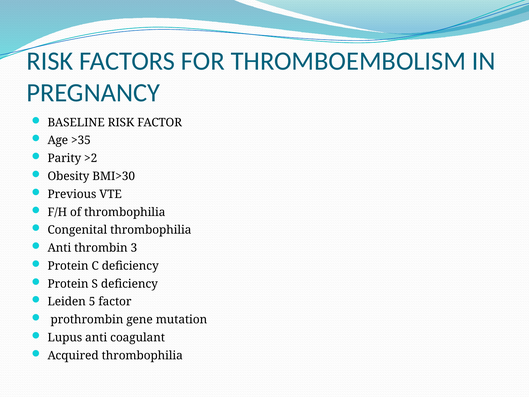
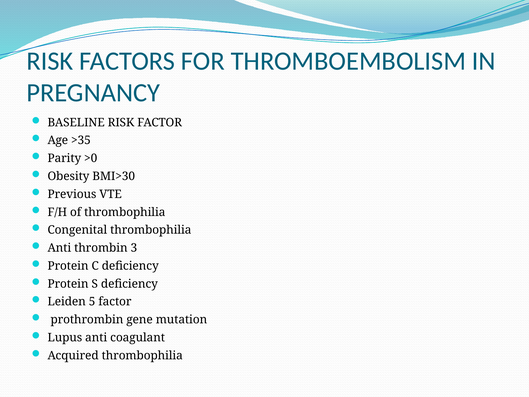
>2: >2 -> >0 (91, 158)
